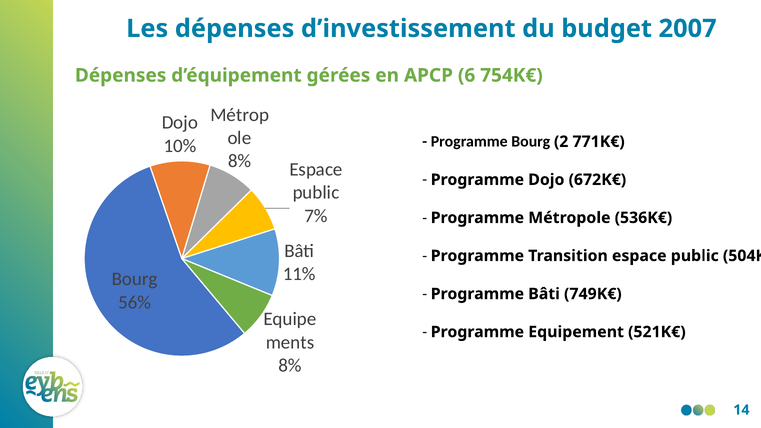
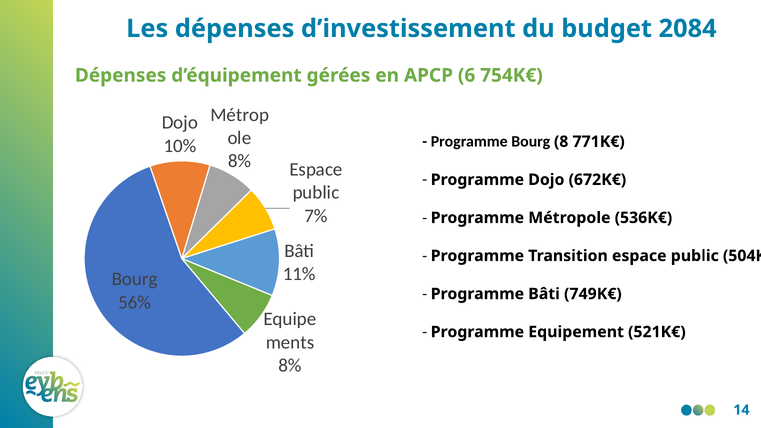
2007: 2007 -> 2084 (688, 29)
2: 2 -> 8 (561, 142)
